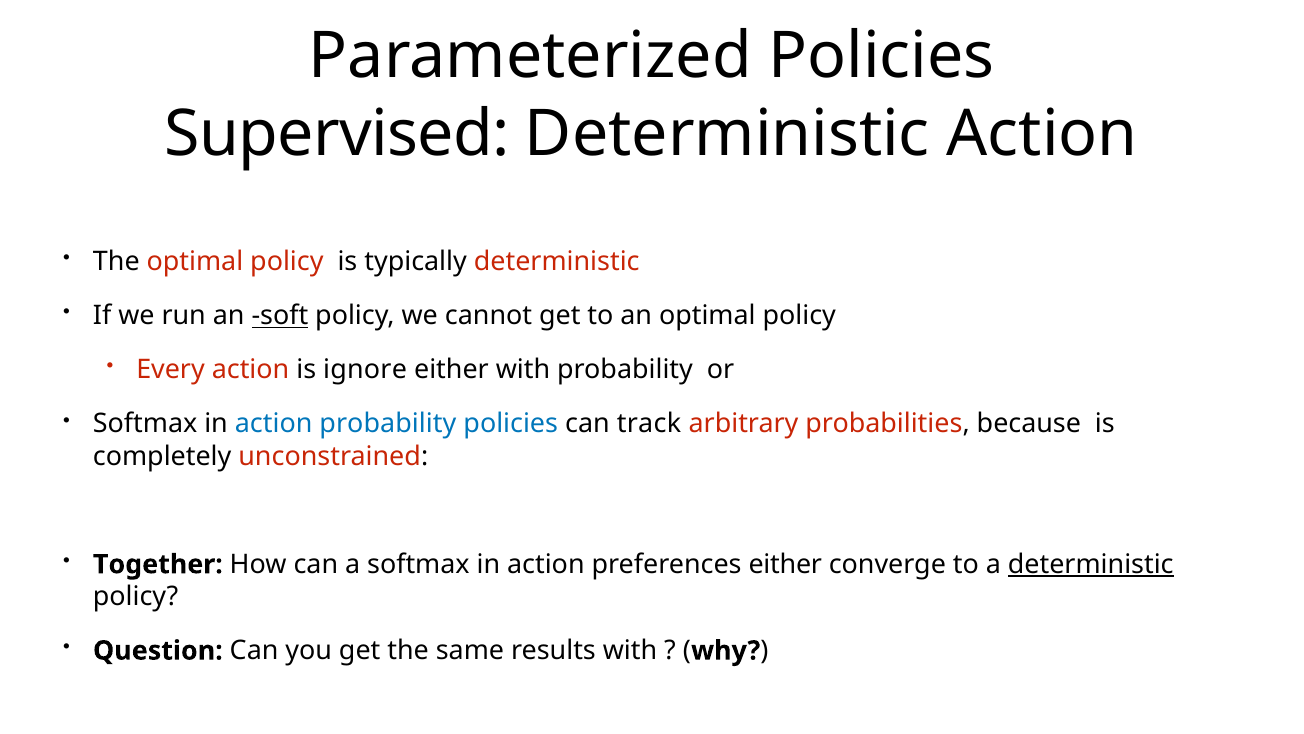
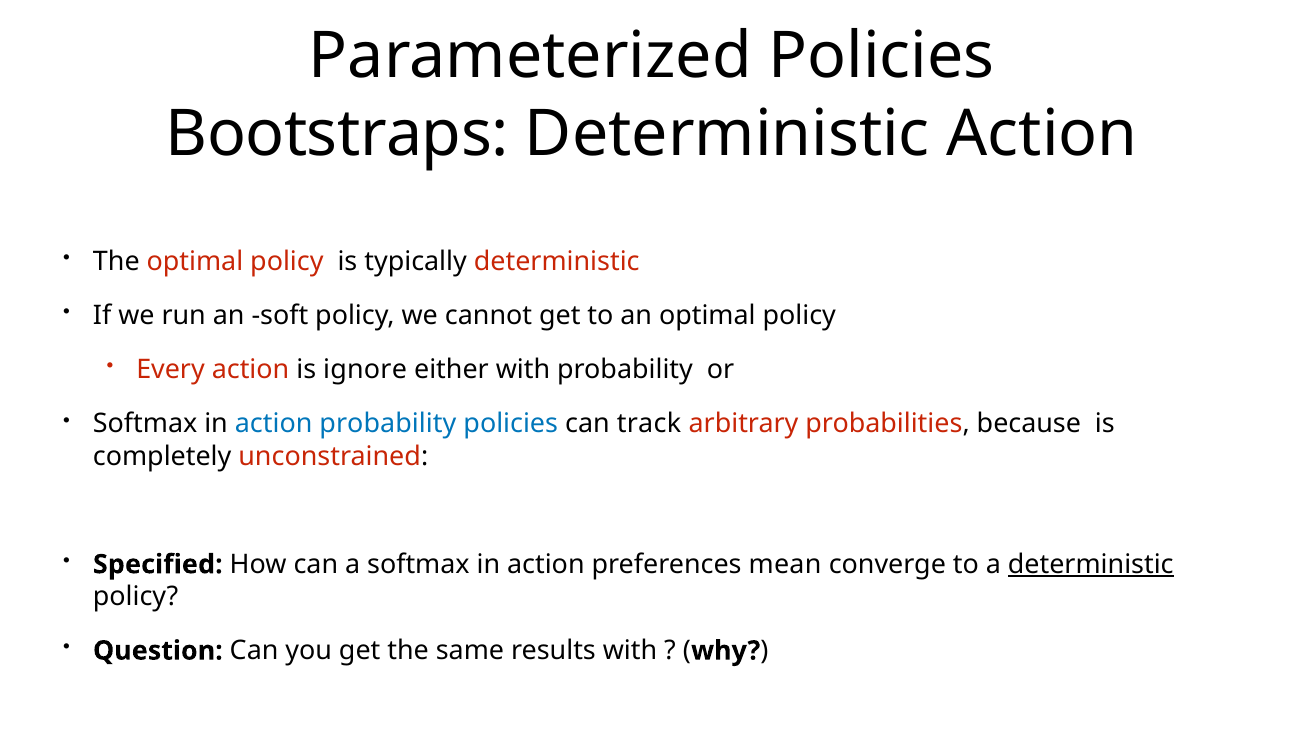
Supervised: Supervised -> Bootstraps (337, 134)
soft underline: present -> none (280, 316)
Together: Together -> Specified (158, 564)
preferences either: either -> mean (785, 564)
